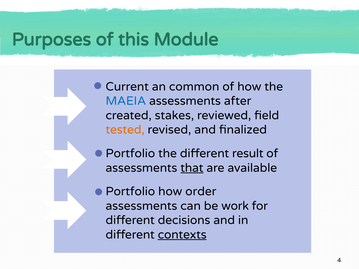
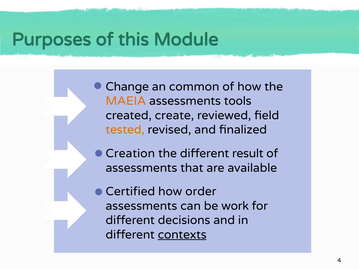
Current: Current -> Change (127, 87)
MAEIA colour: blue -> orange (126, 101)
after: after -> tools (238, 101)
stakes: stakes -> create (174, 115)
Portfolio: Portfolio -> Creation (130, 154)
that underline: present -> none (192, 168)
Portfolio: Portfolio -> Certified (130, 192)
